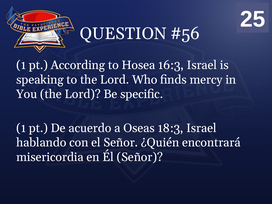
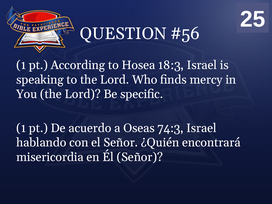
16:3: 16:3 -> 18:3 (171, 65)
18:3: 18:3 -> 74:3 (171, 128)
